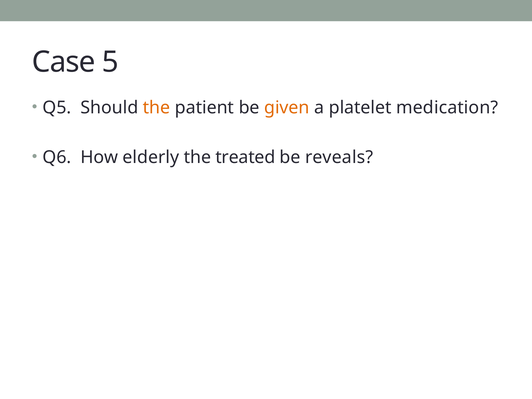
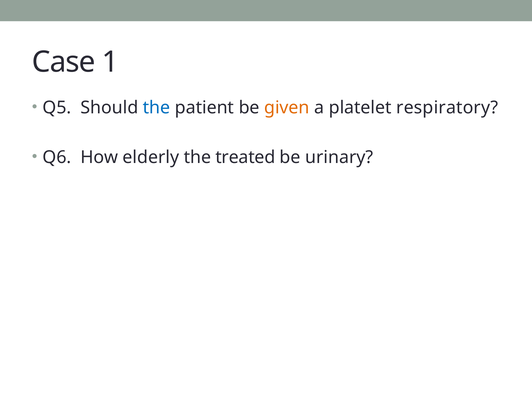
5: 5 -> 1 (110, 62)
the colour: orange -> blue (157, 108)
medication: medication -> respiratory (447, 108)
reveals: reveals -> urinary (339, 157)
